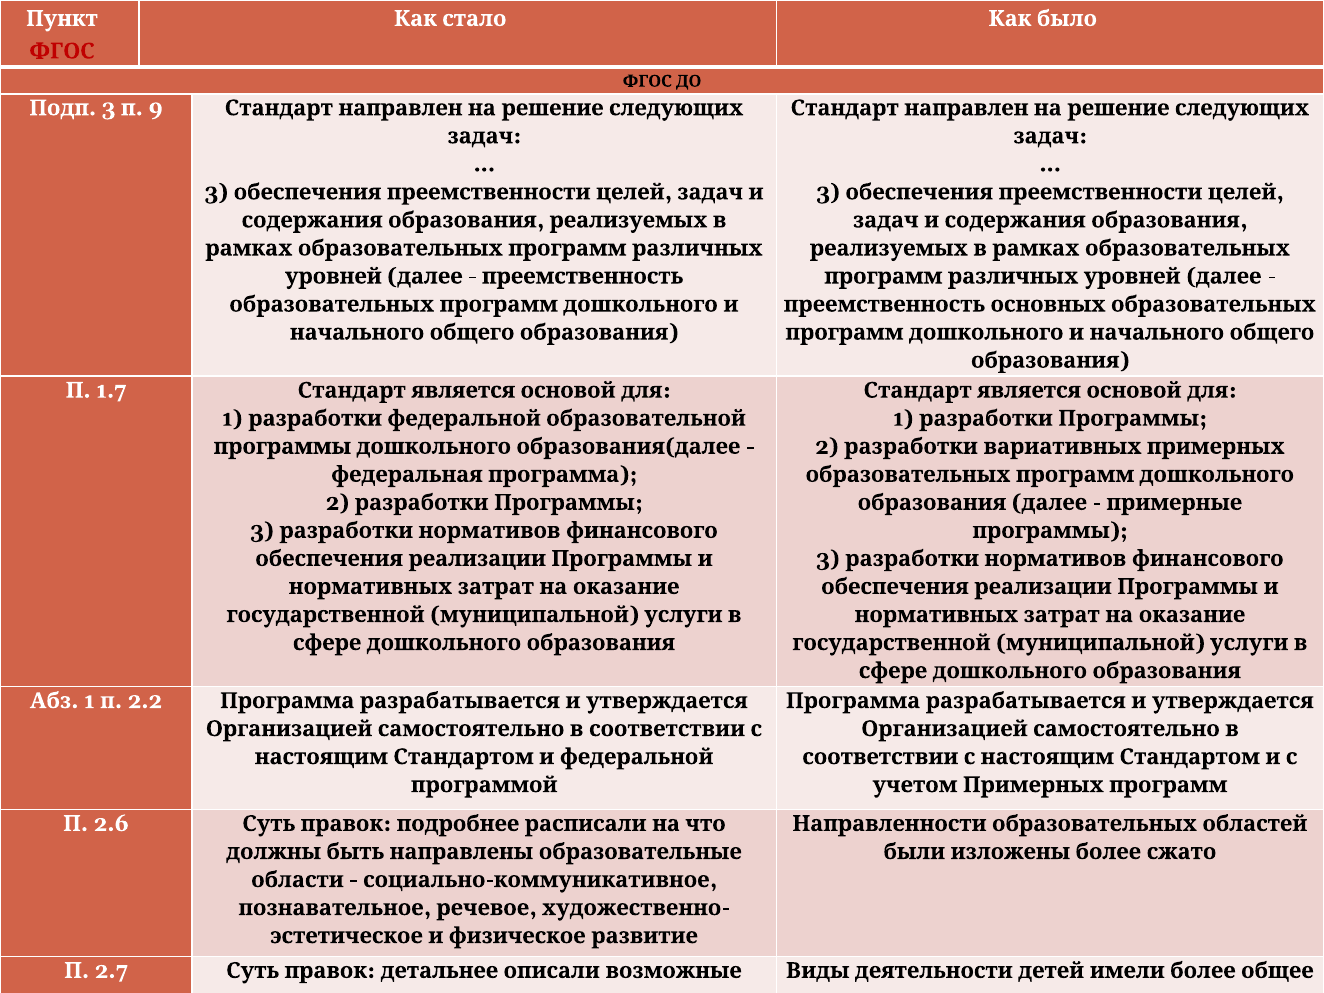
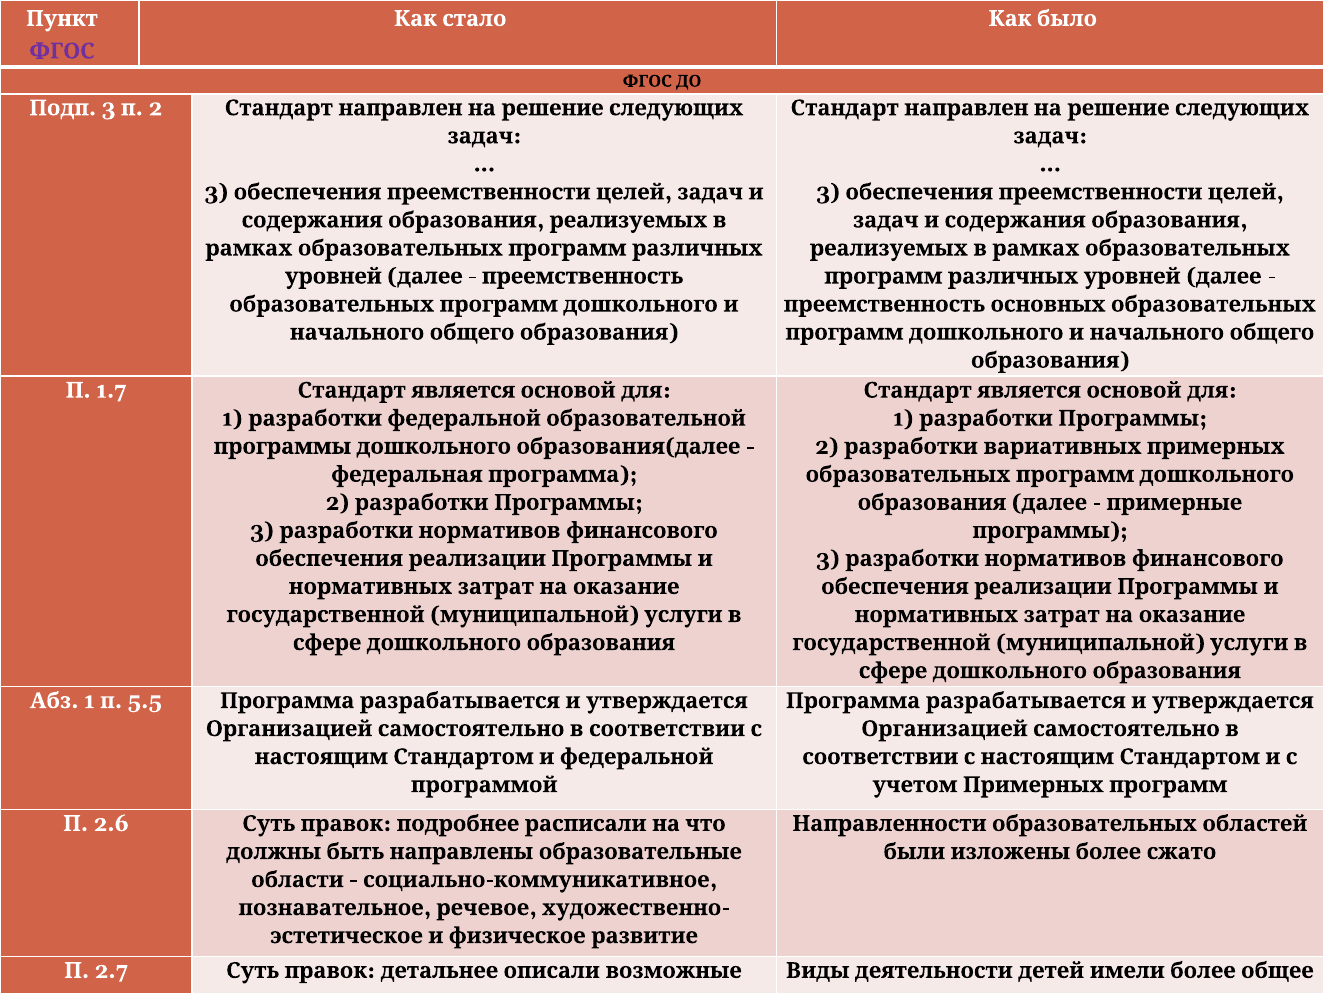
ФГОС colour: red -> purple (62, 51)
9: 9 -> 2 (156, 108)
2.2: 2.2 -> 5.5 (145, 701)
